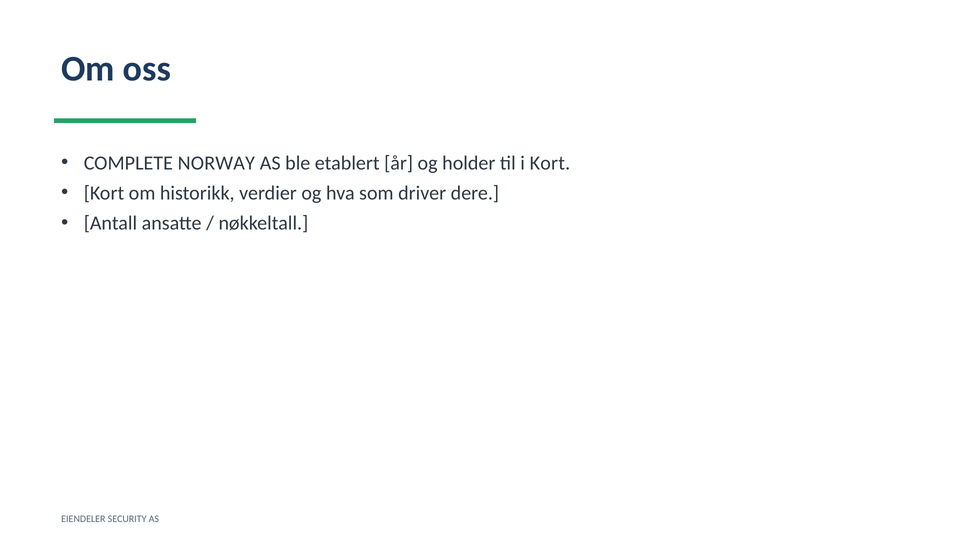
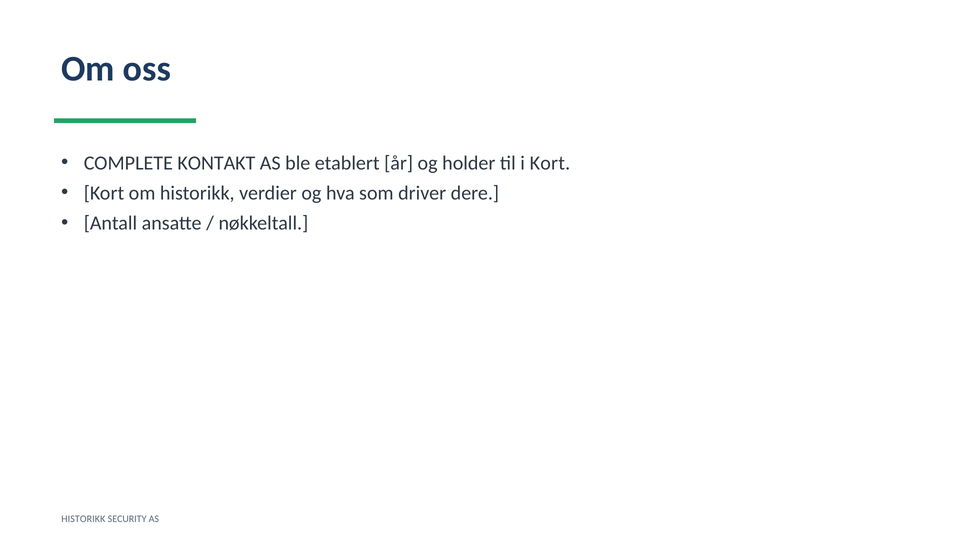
NORWAY: NORWAY -> KONTAKT (216, 163)
EIENDELER: EIENDELER -> HISTORIKK (83, 519)
